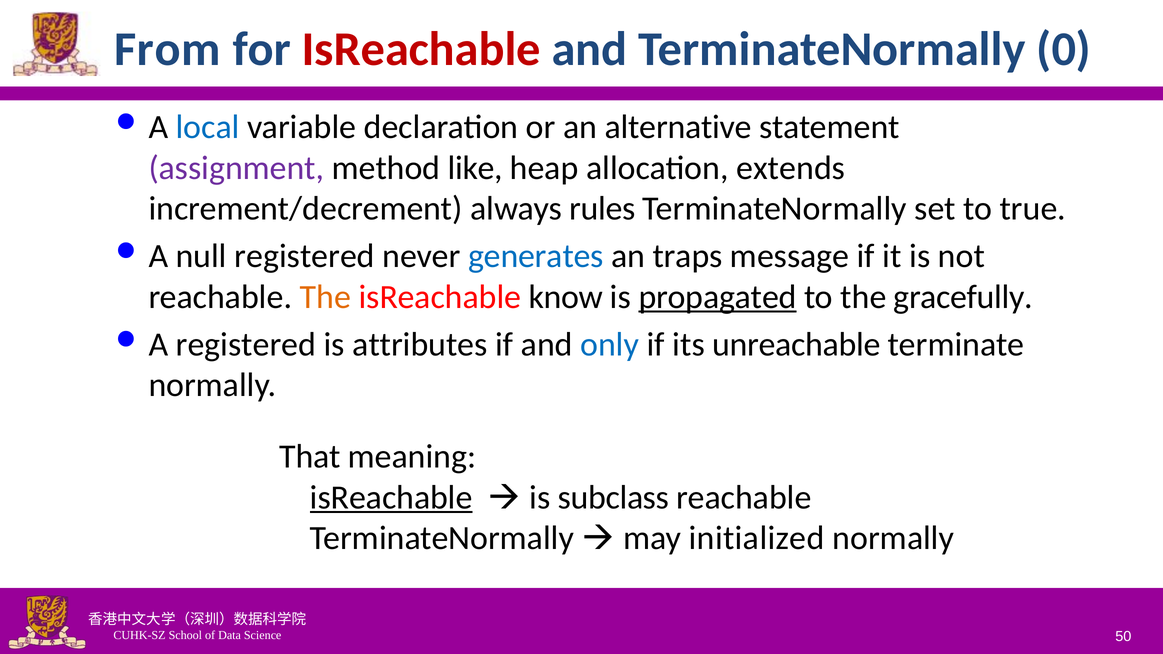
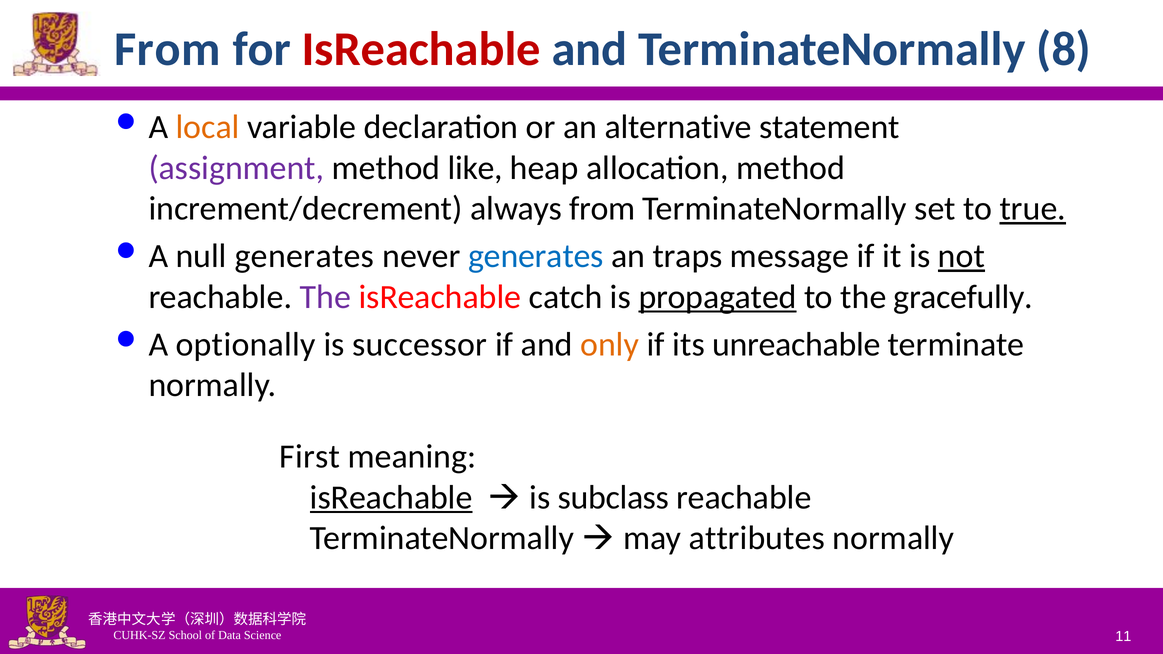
0: 0 -> 8 (1064, 49)
local colour: blue -> orange (208, 127)
allocation extends: extends -> method (791, 168)
always rules: rules -> from (602, 209)
true underline: none -> present (1033, 209)
null registered: registered -> generates (304, 256)
not underline: none -> present (961, 256)
The colour: orange -> purple (325, 297)
know: know -> catch (566, 297)
registered: registered -> optionally (246, 345)
attributes: attributes -> successor (420, 345)
only colour: blue -> orange (610, 345)
That: That -> First (310, 457)
initialized: initialized -> attributes (757, 538)
50: 50 -> 11 (1123, 636)
